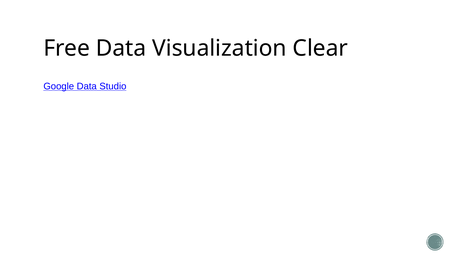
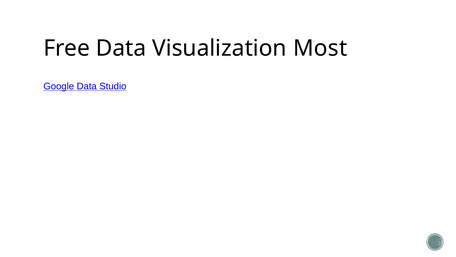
Clear: Clear -> Most (320, 48)
